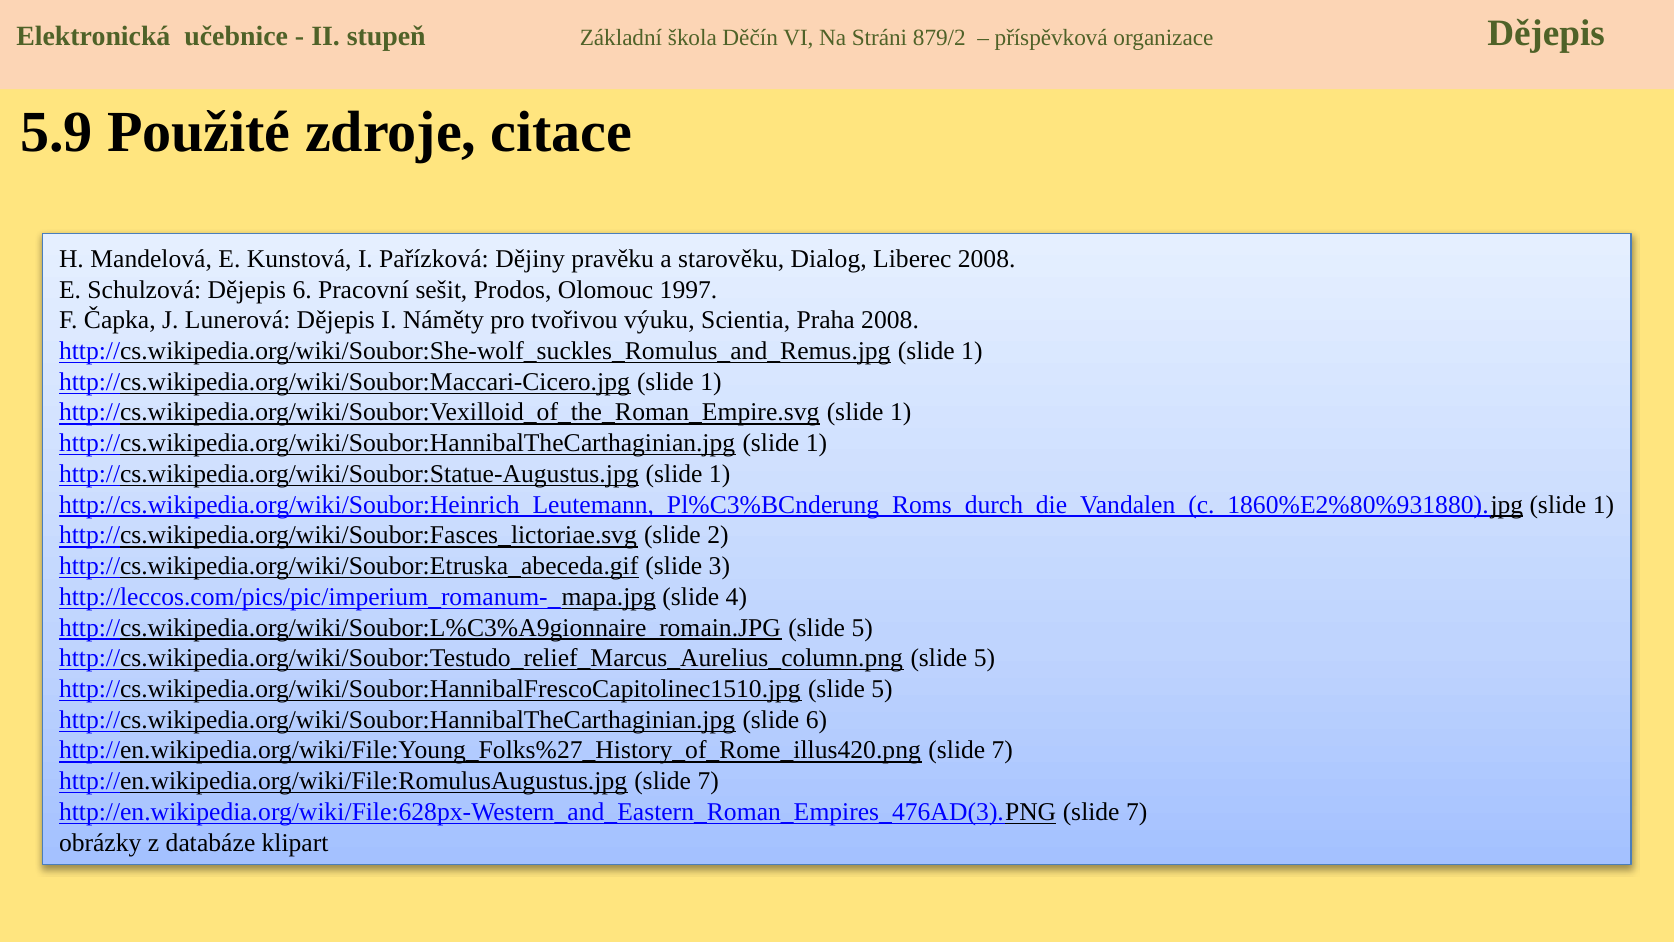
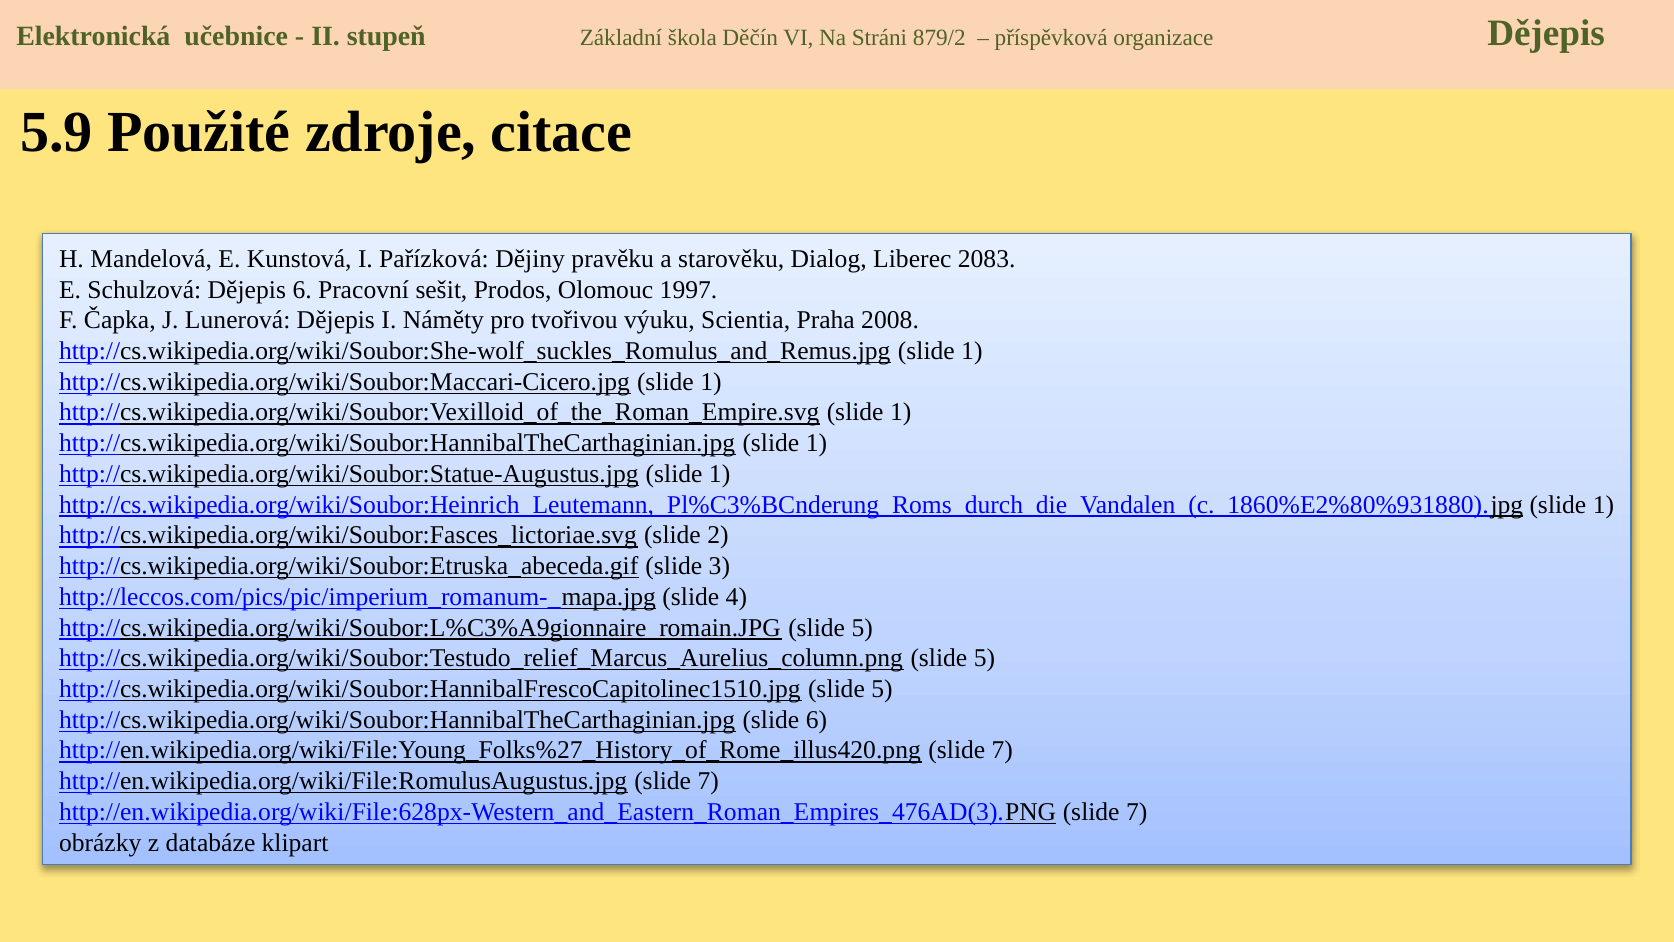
Liberec 2008: 2008 -> 2083 (987, 259)
